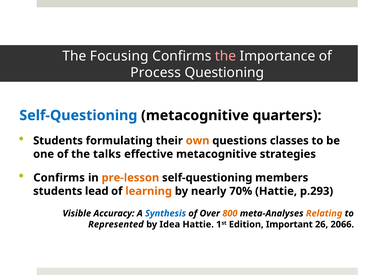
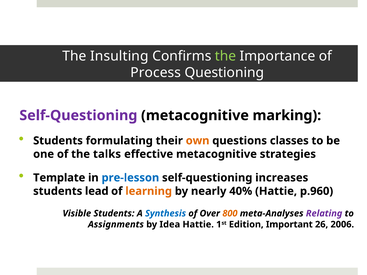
Focusing: Focusing -> Insulting (119, 56)
the colour: pink -> light green (226, 56)
Self-Questioning colour: blue -> purple (78, 116)
quarters: quarters -> marking (287, 116)
Confirms: Confirms -> Template (59, 178)
pre-lesson colour: orange -> blue (130, 178)
members: members -> increases (282, 178)
70%: 70% -> 40% (241, 191)
p.293: p.293 -> p.960 (317, 191)
Visible Accuracy: Accuracy -> Students (114, 214)
Relating colour: orange -> purple (324, 214)
Represented: Represented -> Assignments (116, 225)
2066: 2066 -> 2006 (342, 225)
